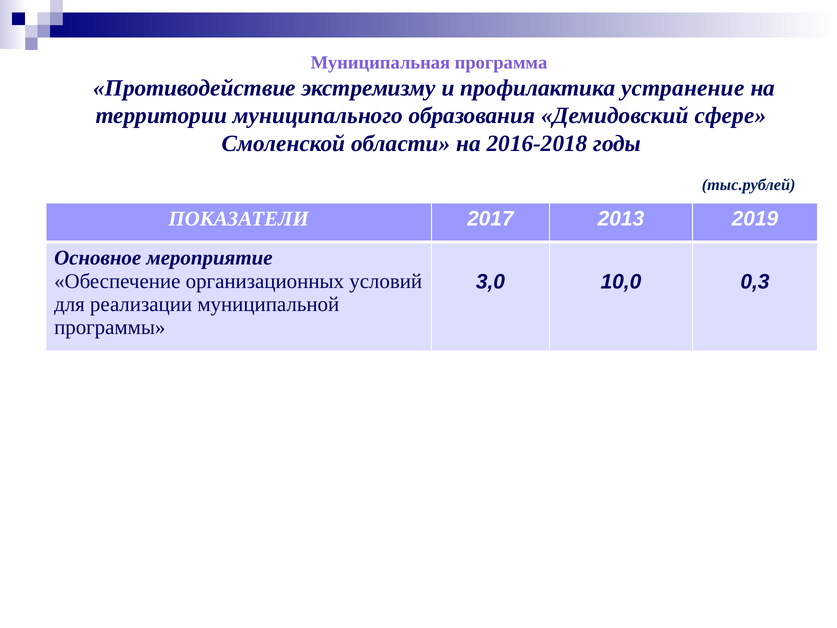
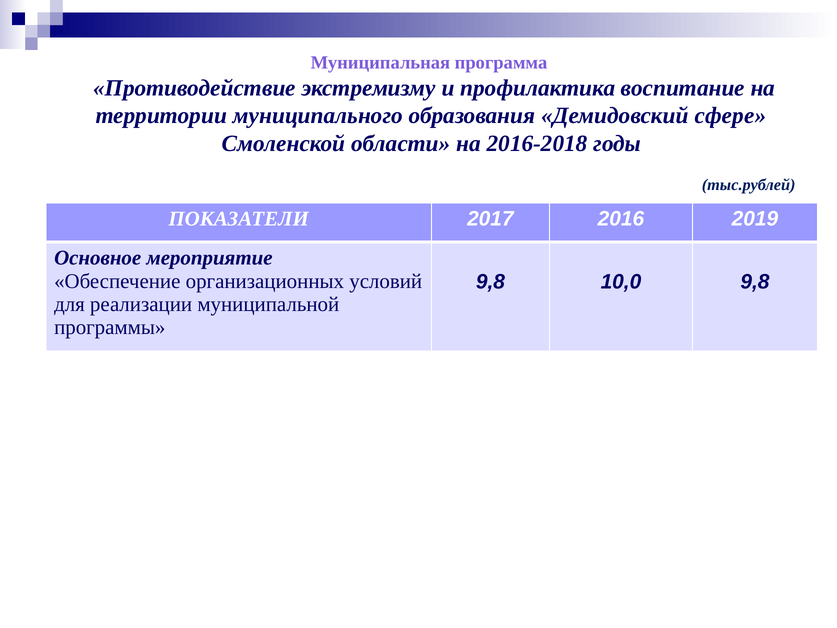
устранение: устранение -> воспитание (683, 88)
2013: 2013 -> 2016 (621, 219)
3,0: 3,0 -> 9,8 (490, 282)
10,0 0,3: 0,3 -> 9,8 (755, 282)
